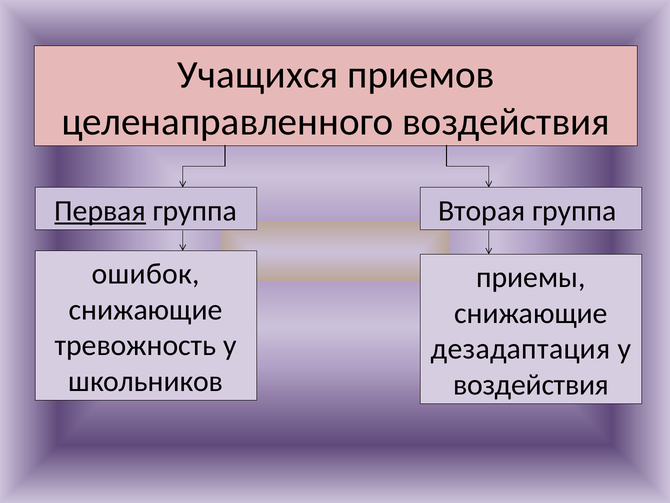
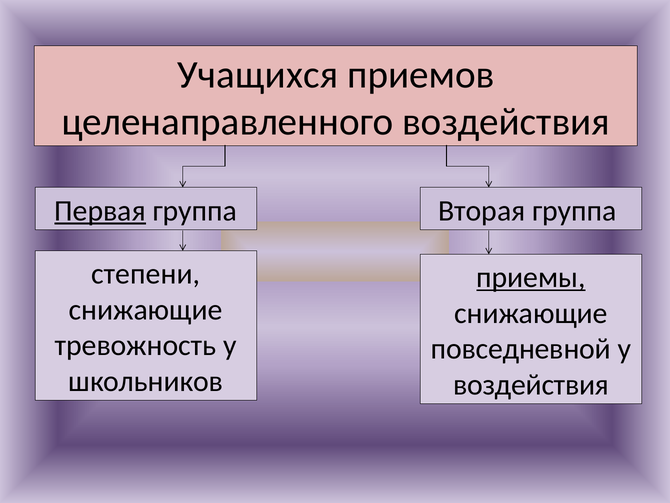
ошибок: ошибок -> степени (146, 274)
приемы underline: none -> present (531, 277)
дезадаптация: дезадаптация -> повседневной (521, 349)
